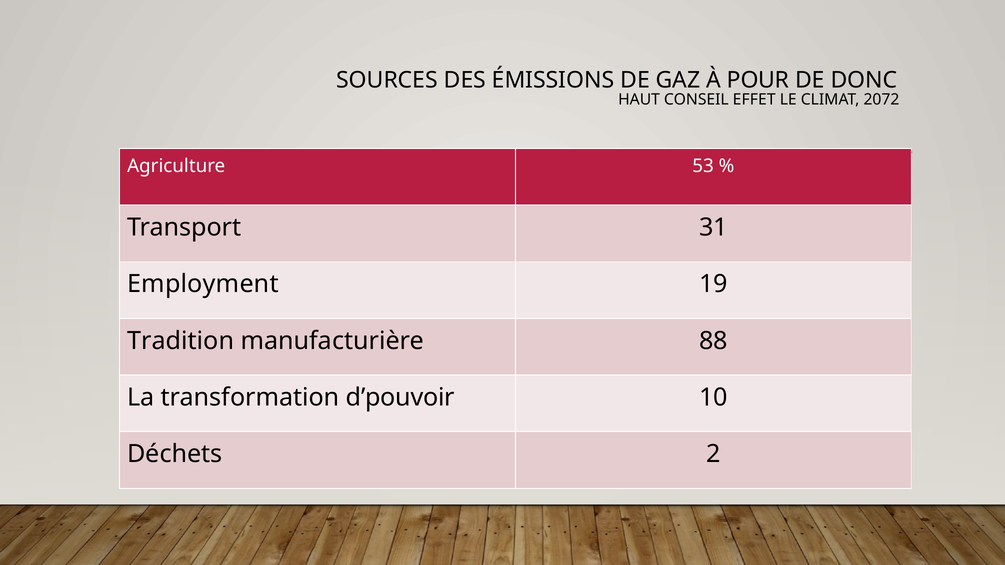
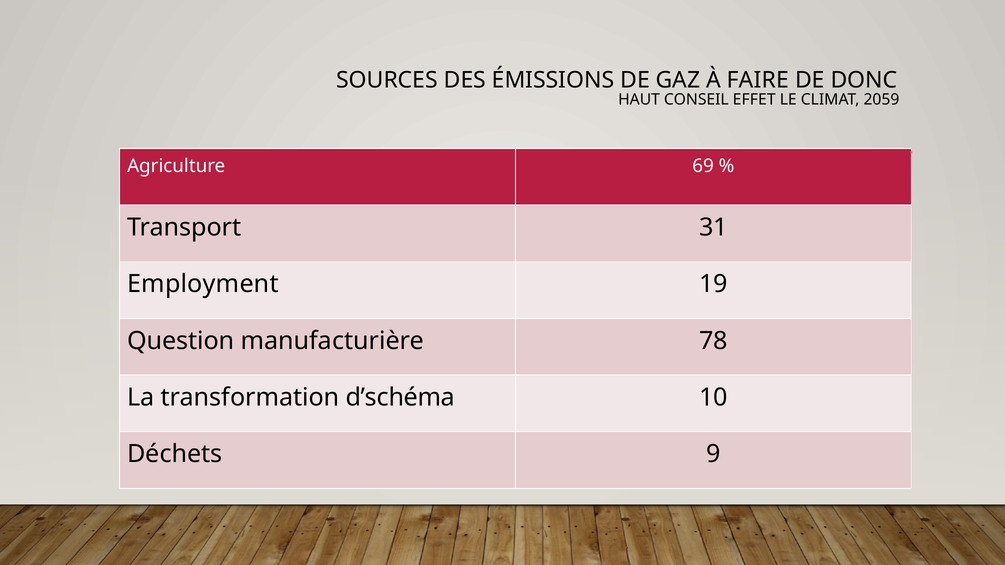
POUR: POUR -> FAIRE (758, 80)
2072: 2072 -> 2059 (881, 99)
53: 53 -> 69 (703, 166)
Tradition: Tradition -> Question (181, 341)
88: 88 -> 78 (713, 341)
d’pouvoir: d’pouvoir -> d’schéma (400, 398)
2: 2 -> 9 (713, 454)
